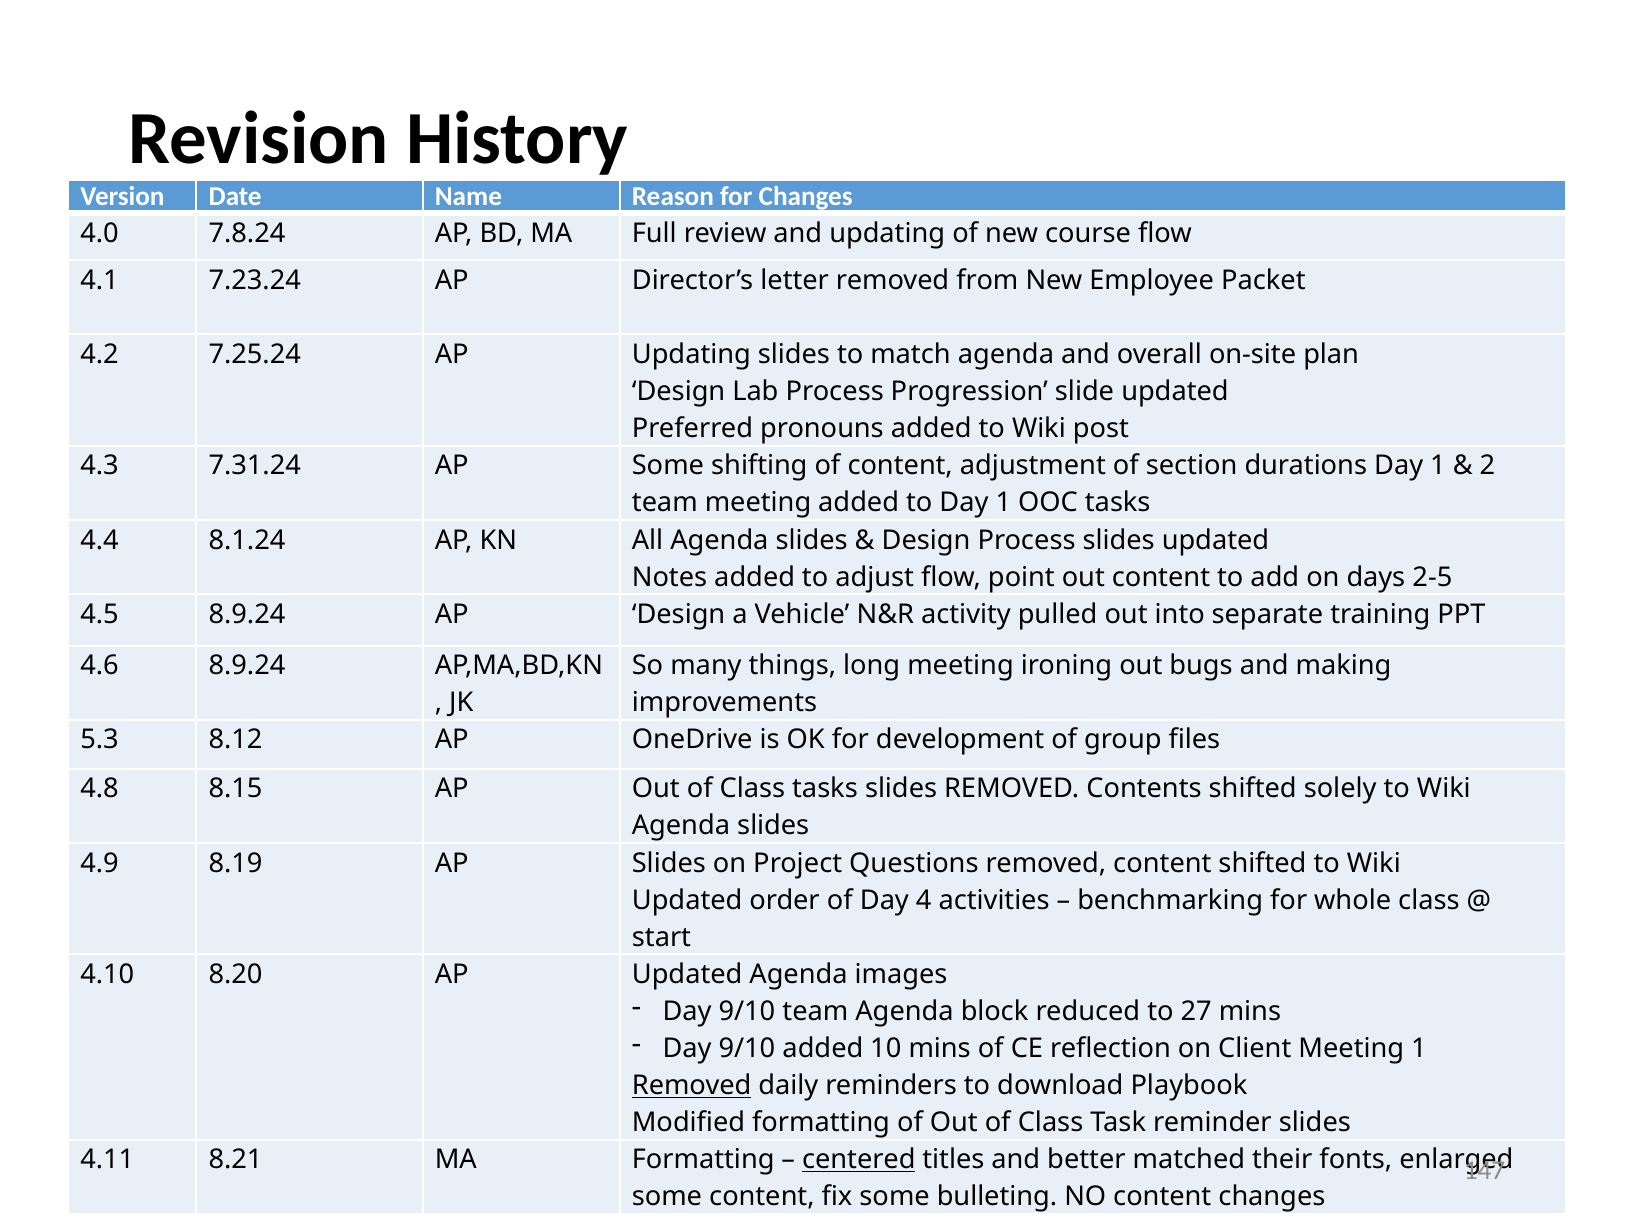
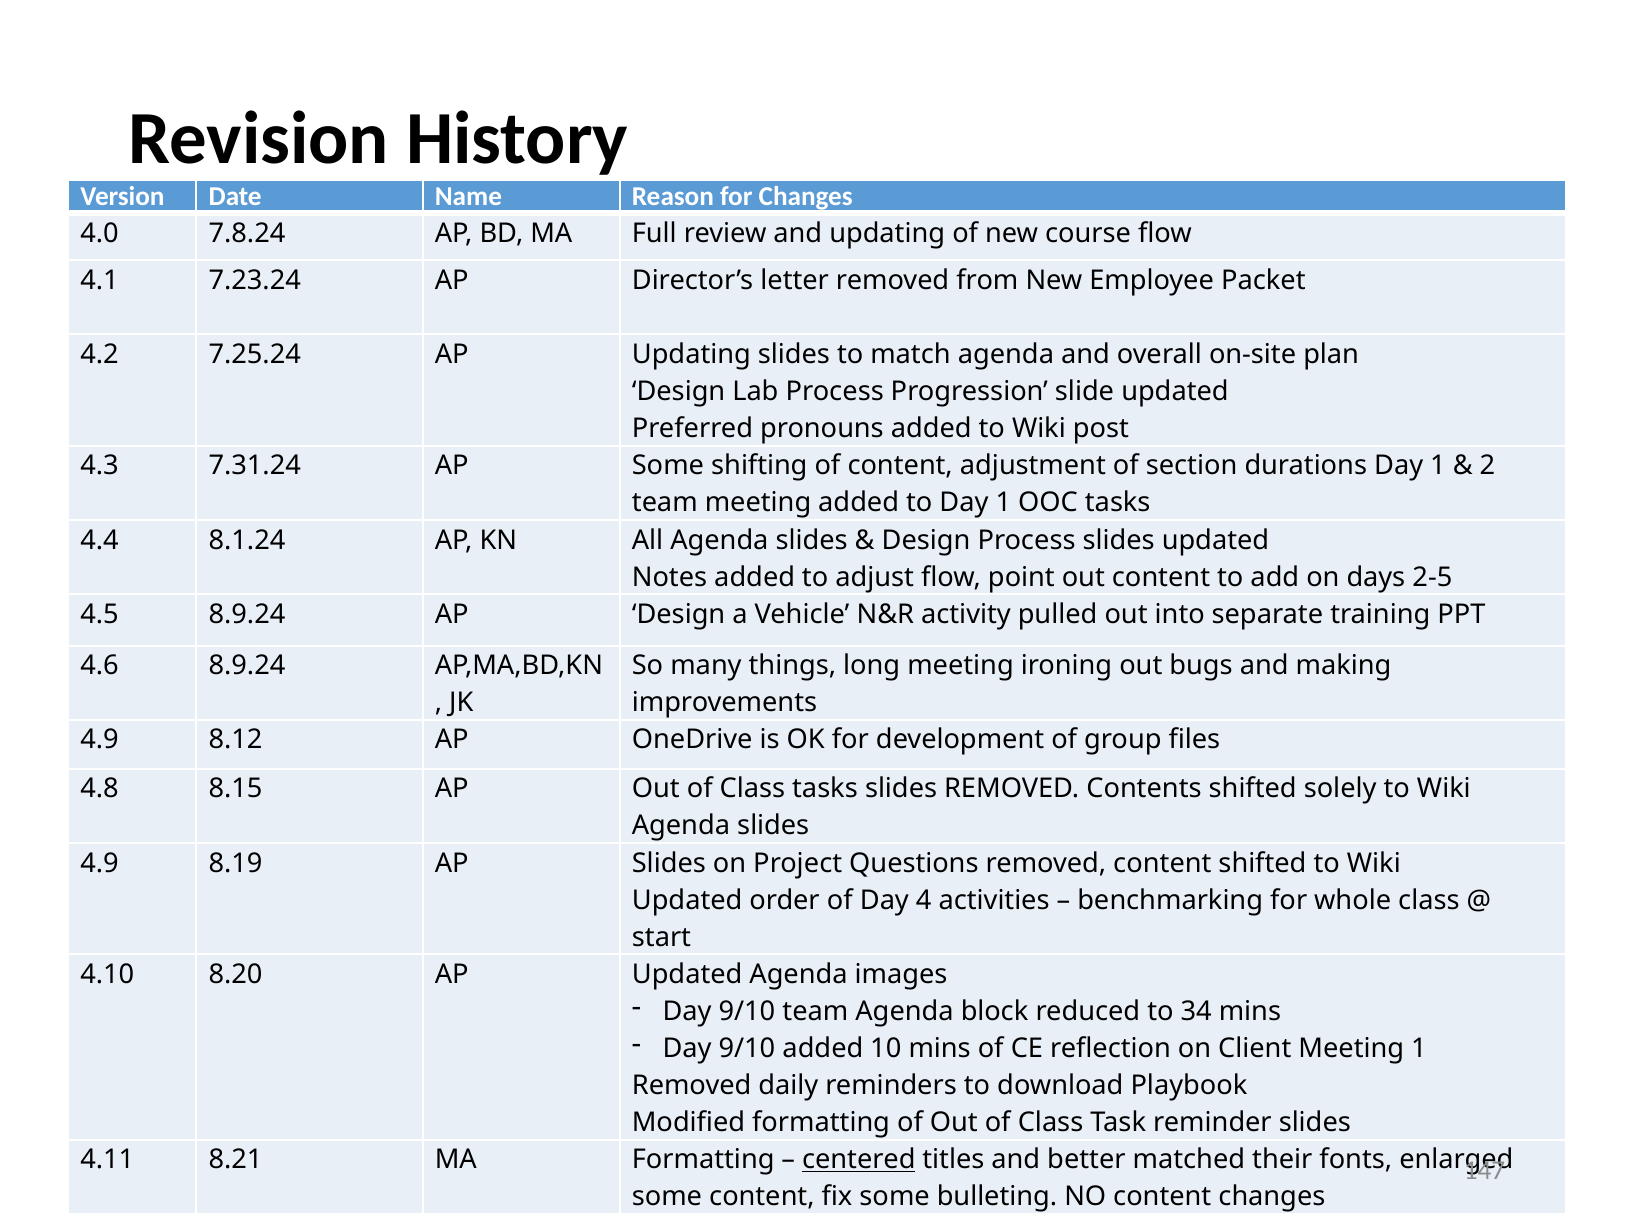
5.3: 5.3 -> 4.9 (99, 740)
27: 27 -> 34 (1196, 1011)
Removed underline: present -> none (692, 1085)
